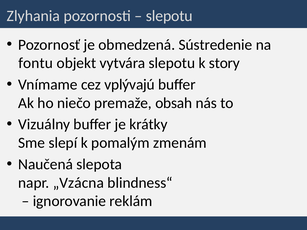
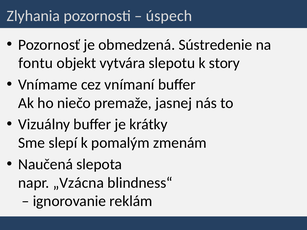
slepotu: slepotu -> úspech (169, 16)
vplývajú: vplývajú -> vnímaní (129, 85)
obsah: obsah -> jasnej (174, 103)
